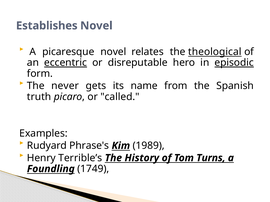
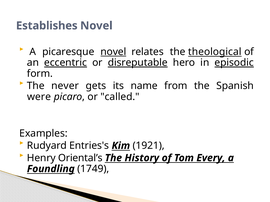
novel underline: none -> present (113, 52)
disreputable underline: none -> present (138, 63)
truth: truth -> were (39, 97)
Phrase's: Phrase's -> Entries's (89, 146)
1989: 1989 -> 1921 (149, 146)
Terrible’s: Terrible’s -> Oriental’s (80, 158)
Turns: Turns -> Every (211, 158)
